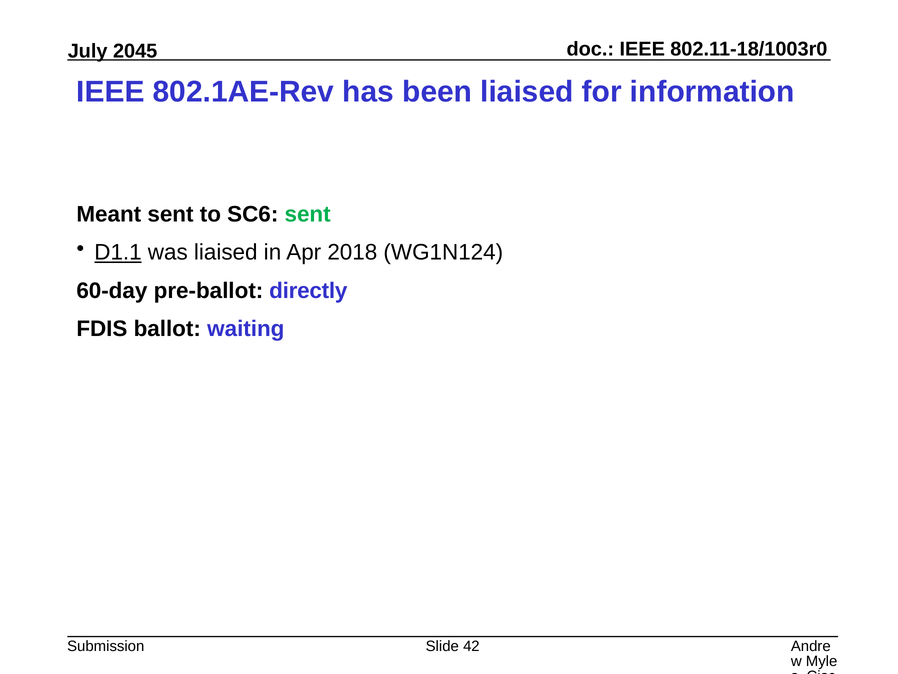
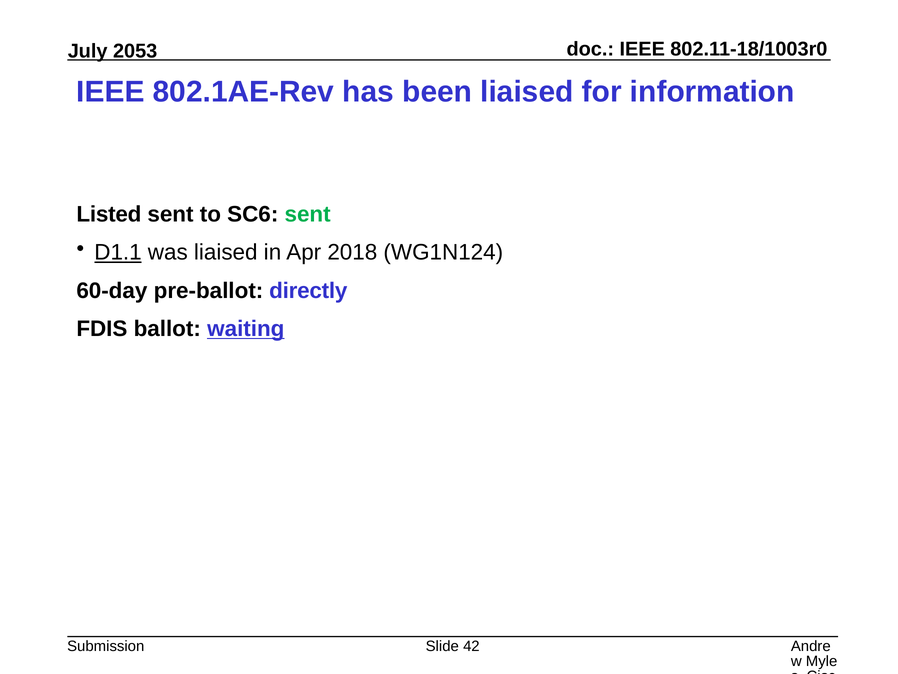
2045: 2045 -> 2053 (135, 51)
Meant: Meant -> Listed (109, 214)
waiting underline: none -> present (246, 329)
